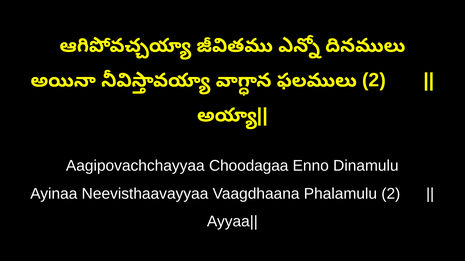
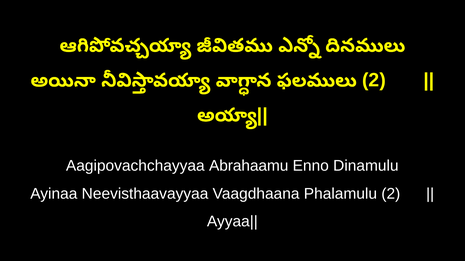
Choodagaa: Choodagaa -> Abrahaamu (249, 166)
